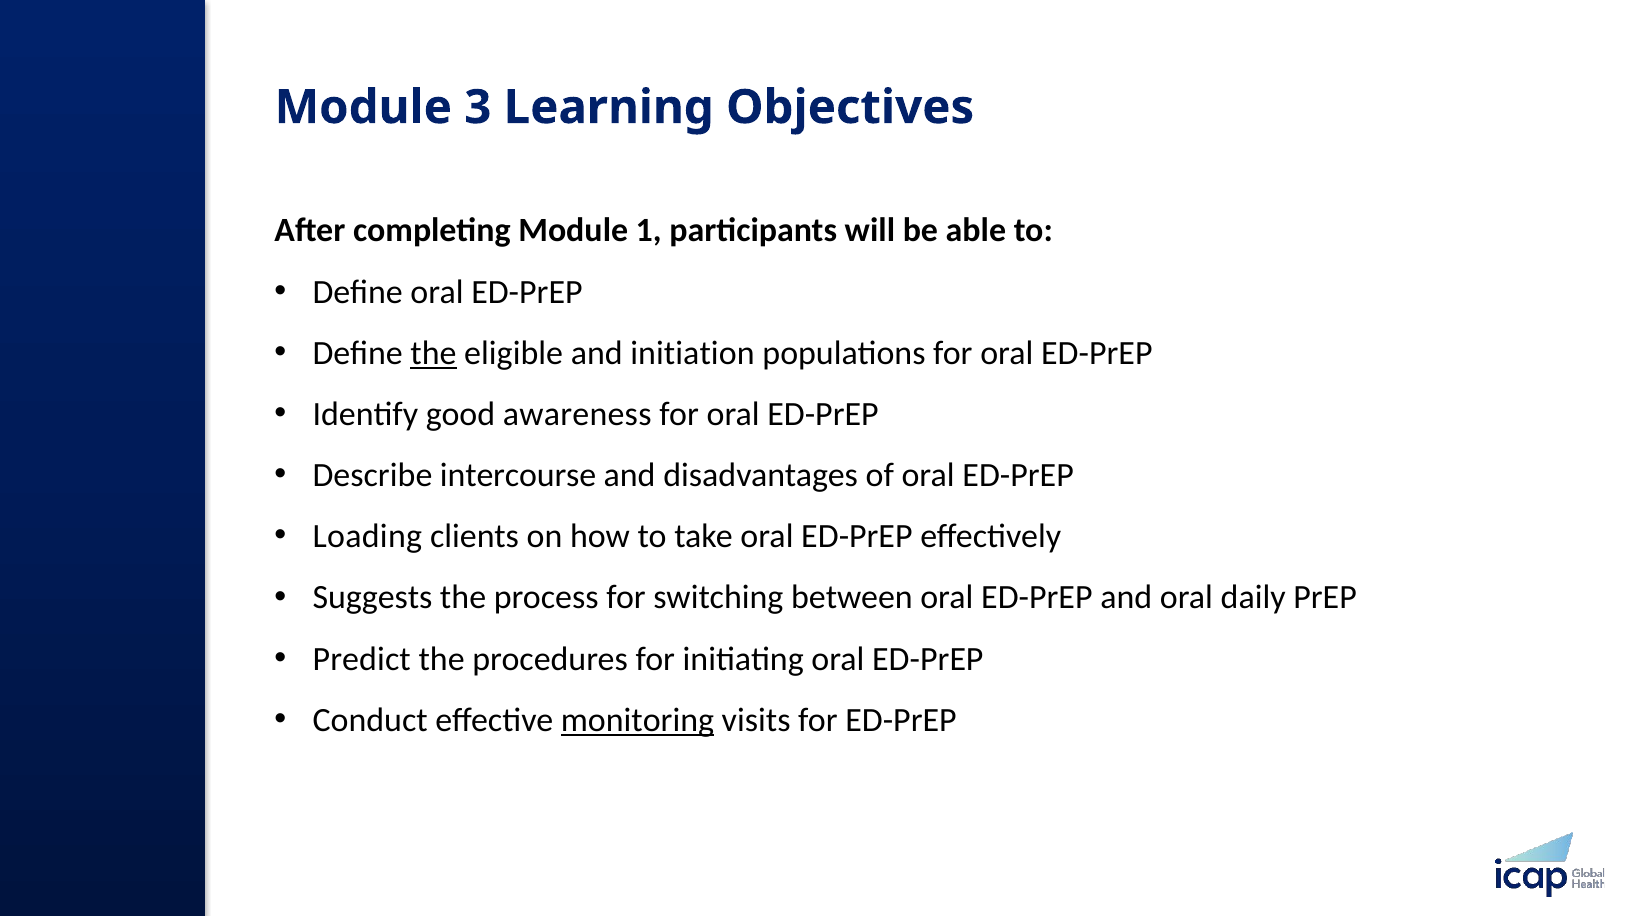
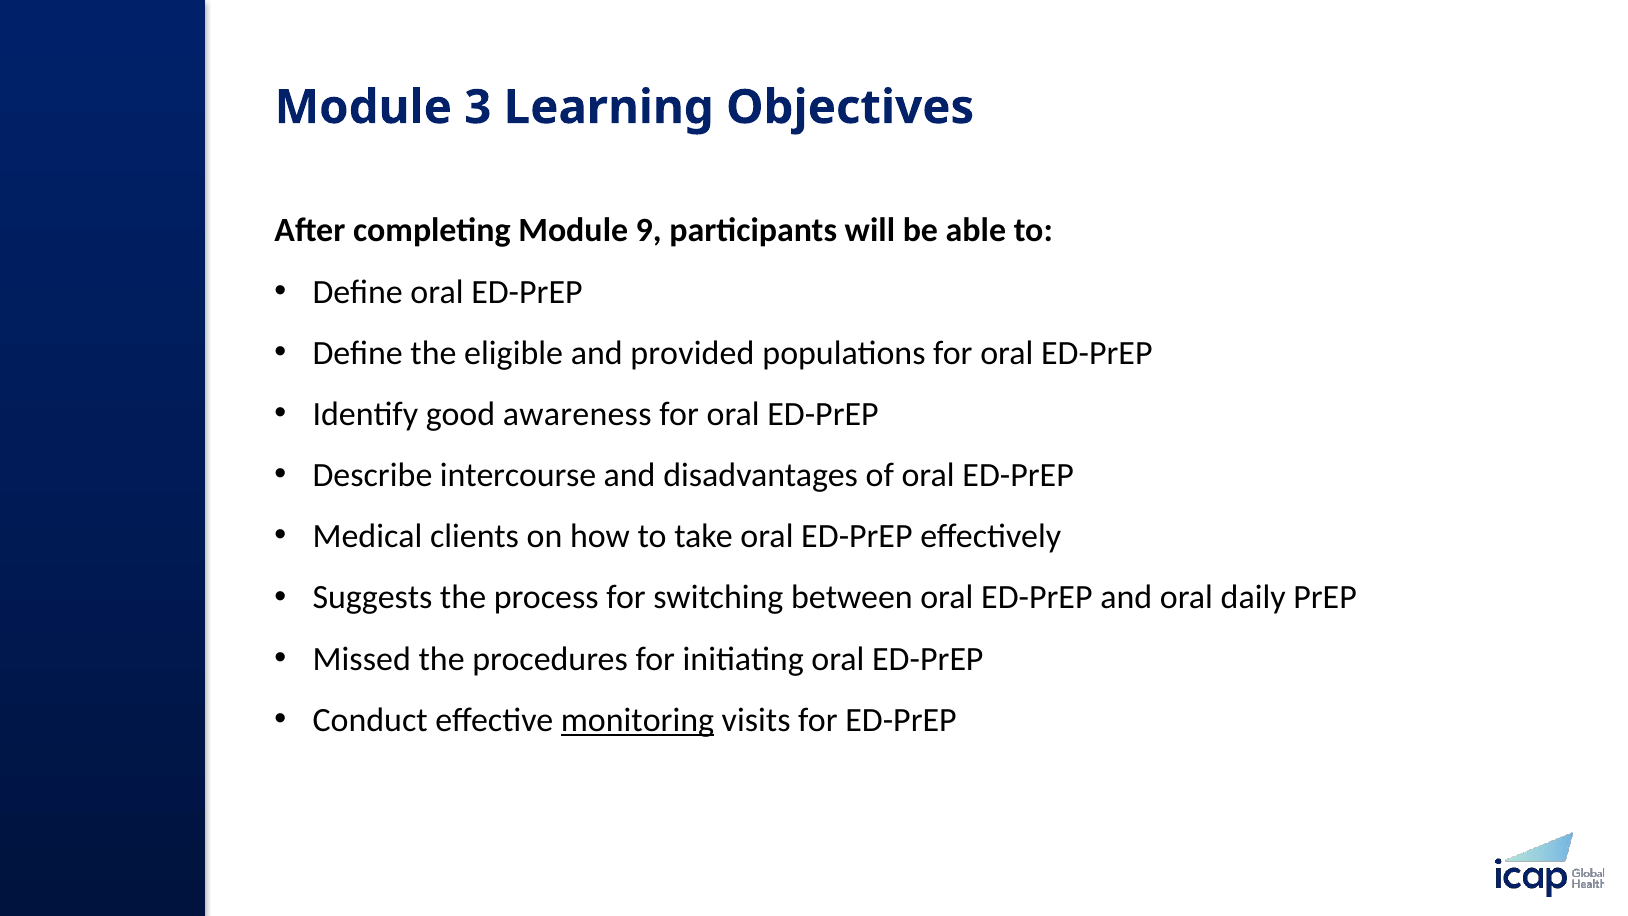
1: 1 -> 9 (649, 231)
the underline: present -> none (434, 353)
initiation: initiation -> provided (692, 353)
Loading: Loading -> Medical (368, 536)
Predict: Predict -> Missed (362, 659)
